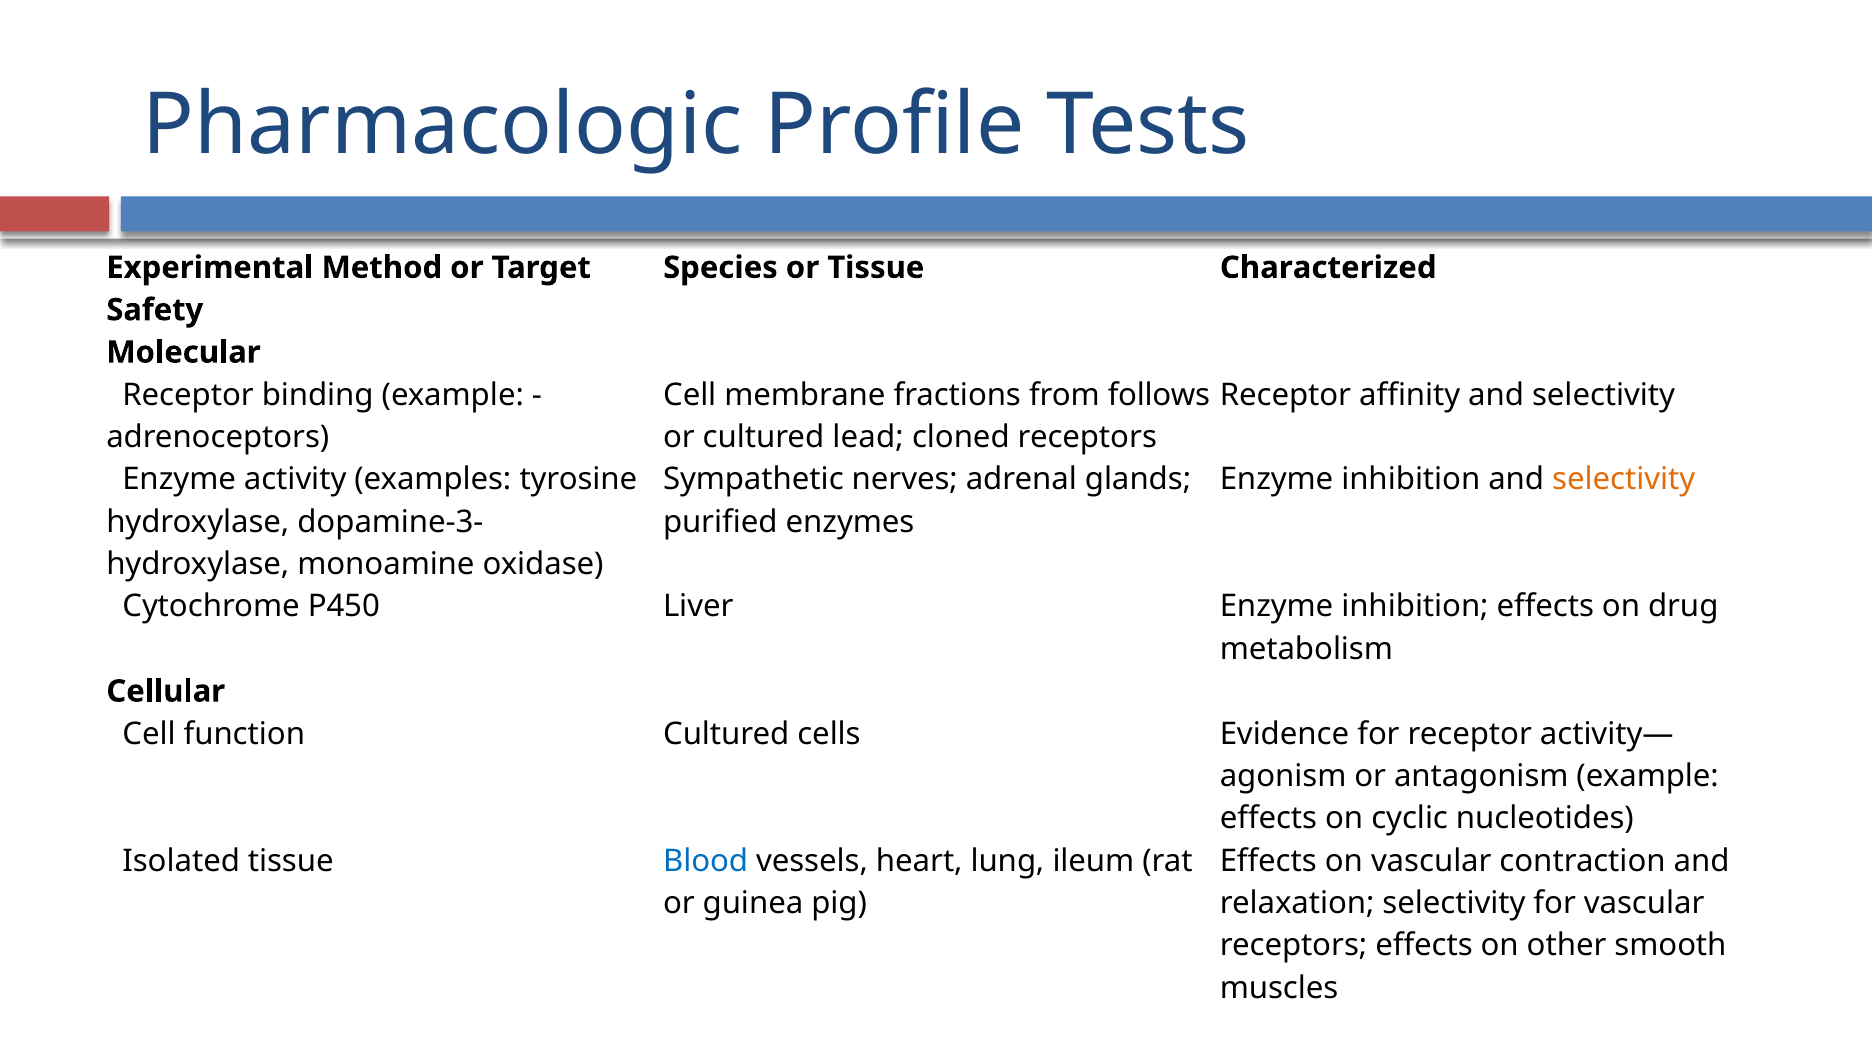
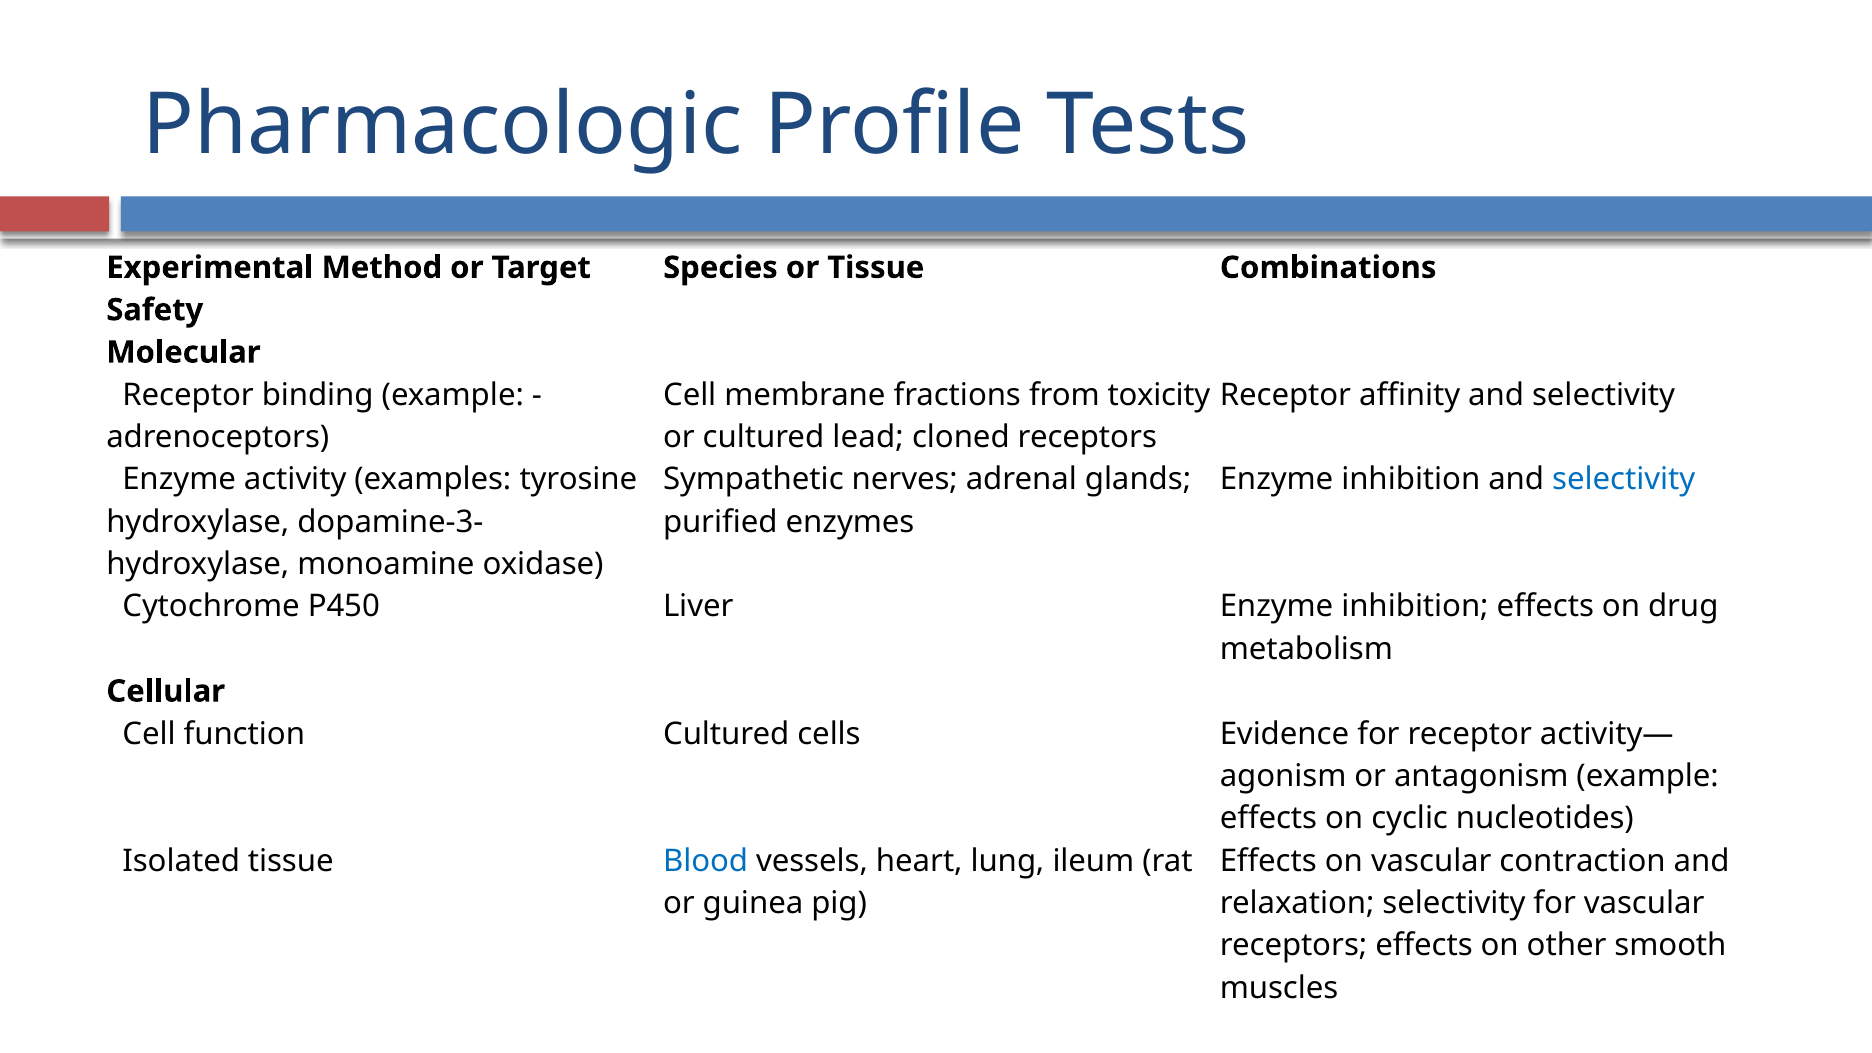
Characterized: Characterized -> Combinations (1328, 268)
follows: follows -> toxicity (1159, 395)
selectivity colour: orange -> blue (1624, 480)
